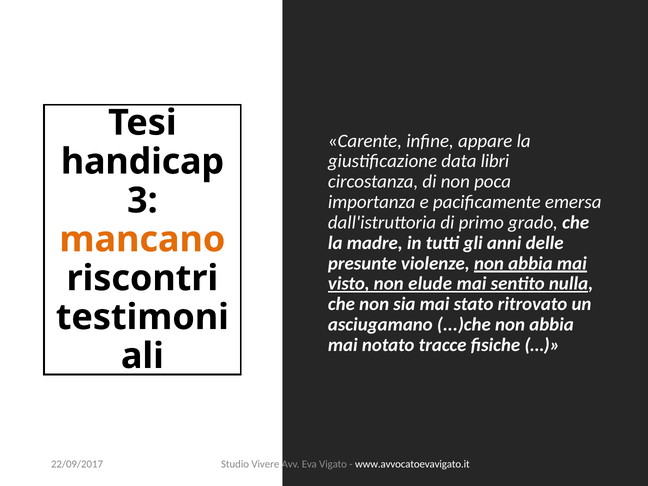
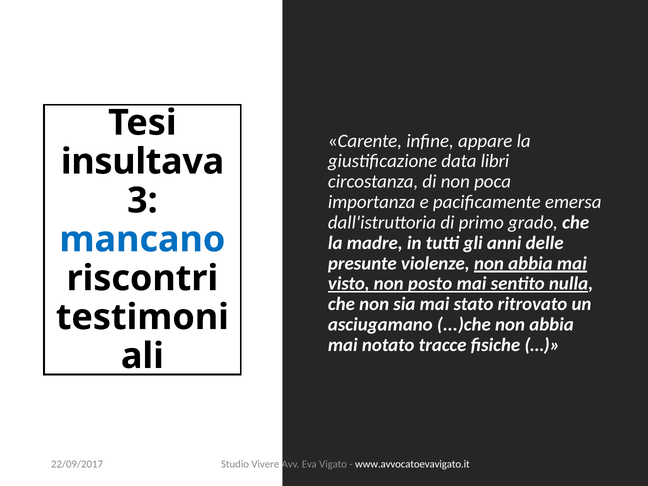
handicap: handicap -> insultava (143, 162)
mancano colour: orange -> blue (142, 239)
elude: elude -> posto (430, 284)
